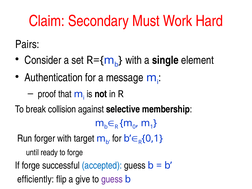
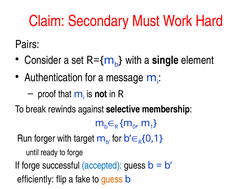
collision: collision -> rewinds (62, 109)
give: give -> fake (83, 179)
guess colour: purple -> orange (112, 179)
